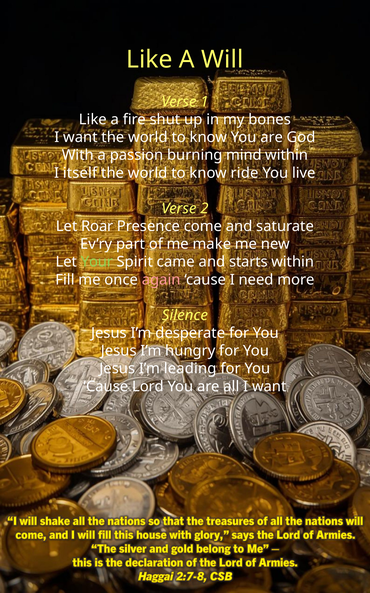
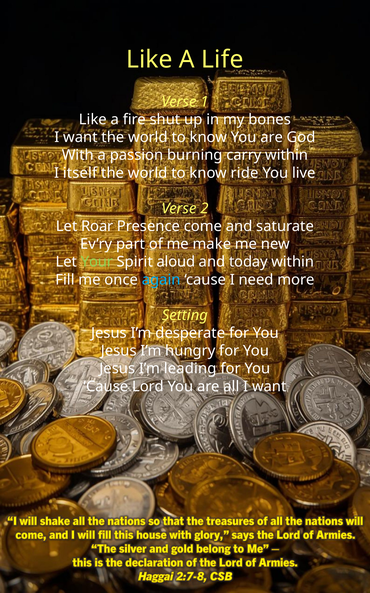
Will: Will -> Life (222, 59)
mind: mind -> carry (244, 155)
came: came -> aloud (176, 261)
starts: starts -> today (248, 261)
again colour: pink -> light blue (161, 279)
Silence: Silence -> Setting (185, 315)
